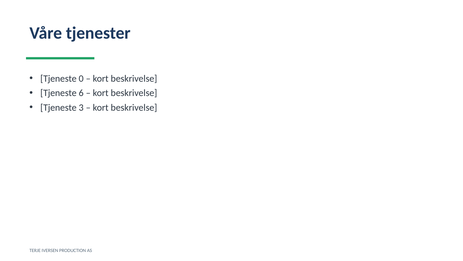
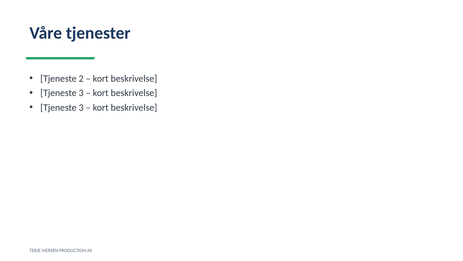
0: 0 -> 2 (81, 78)
6: 6 -> 3 (81, 93)
